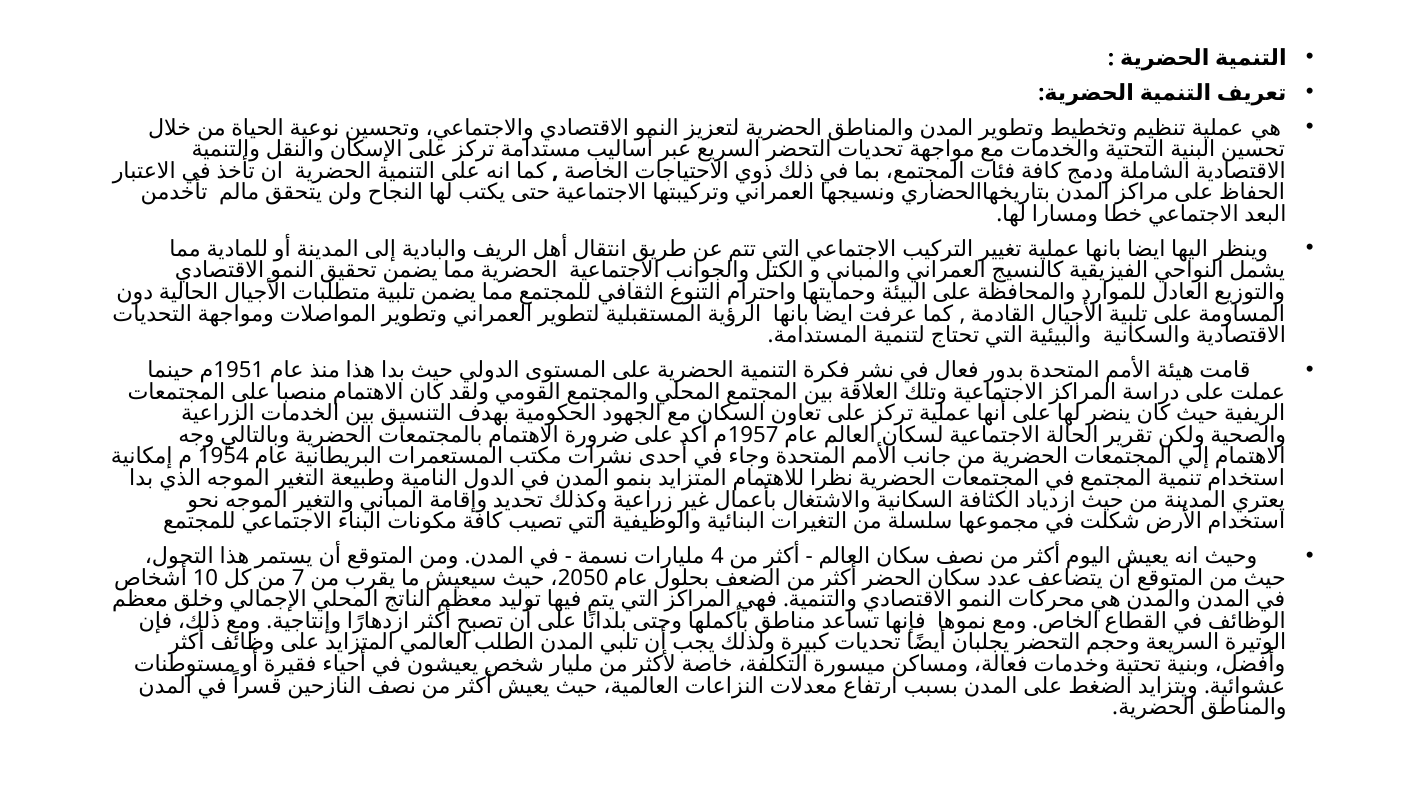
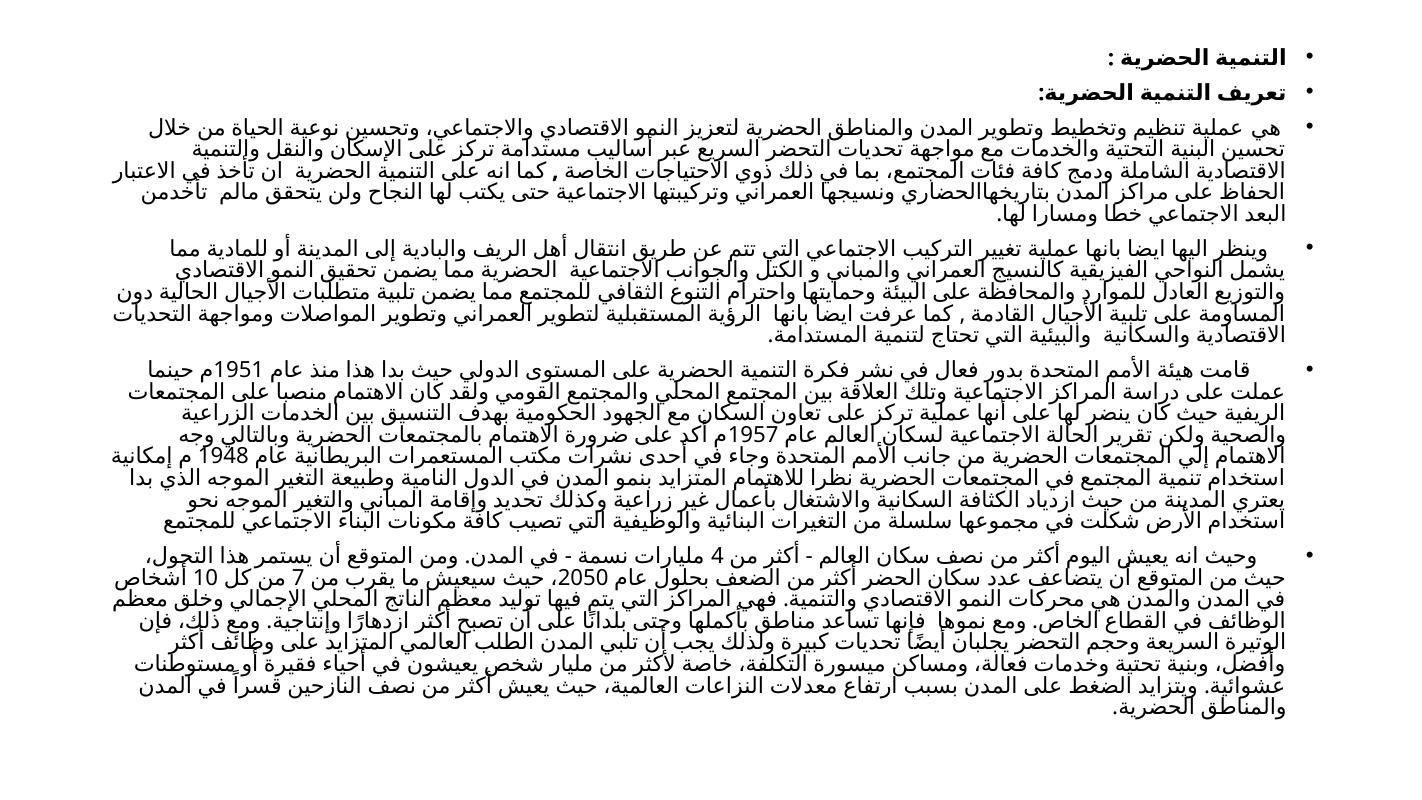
1954: 1954 -> 1948 (223, 457)
